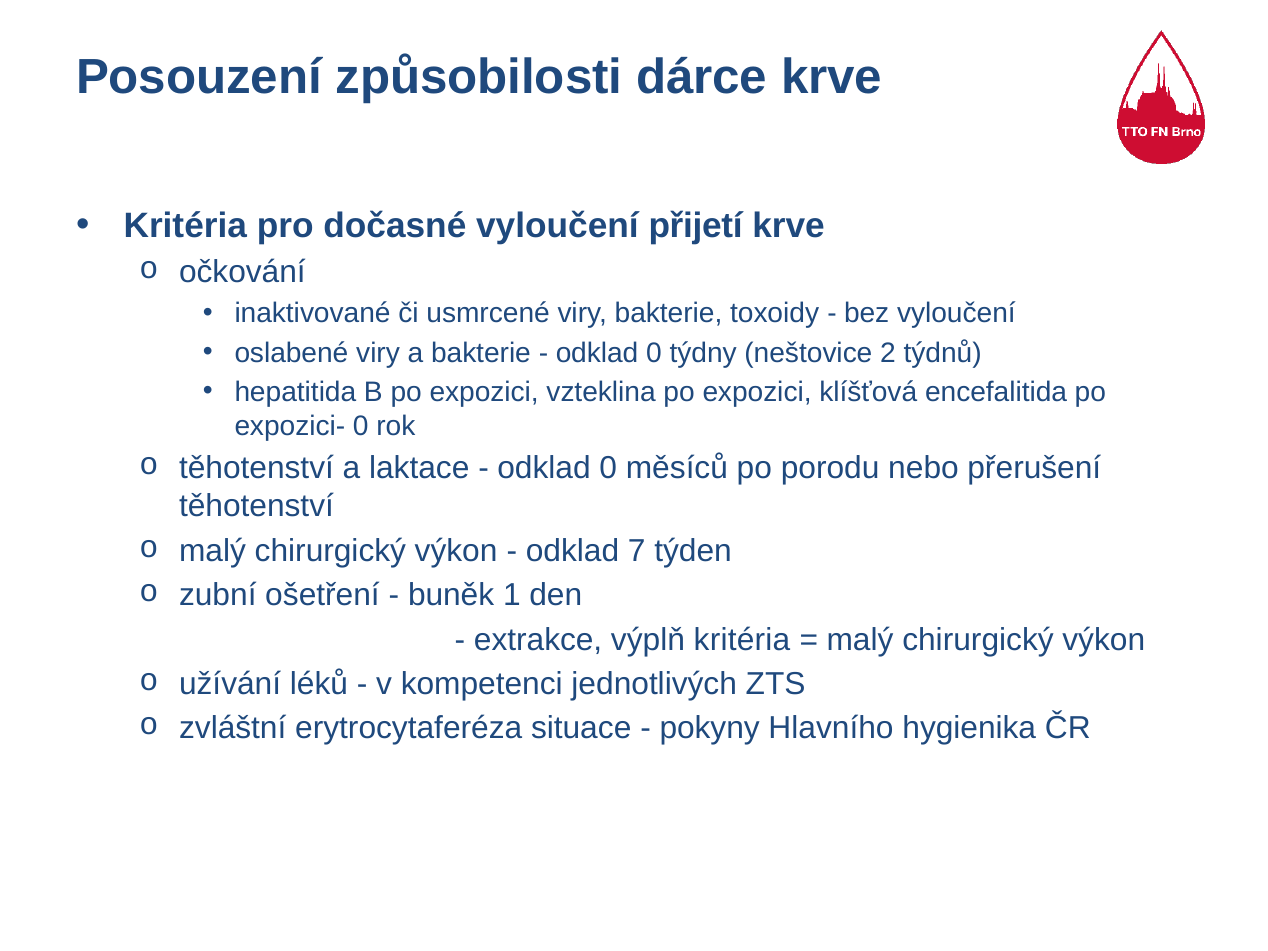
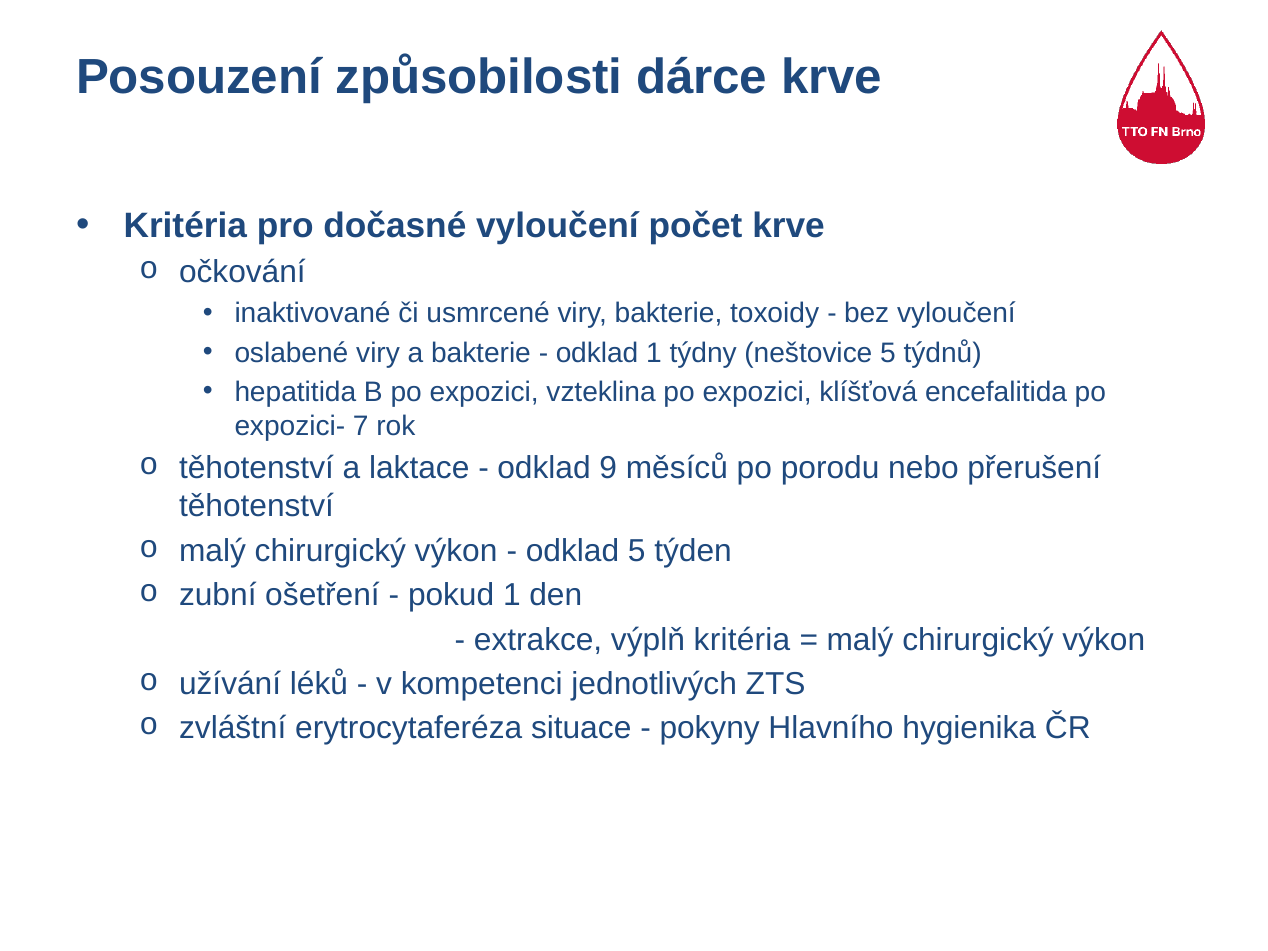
přijetí: přijetí -> počet (695, 226)
0: 0 -> 1 (654, 353)
neštovice 2: 2 -> 5 (888, 353)
expozici- 0: 0 -> 7 (361, 426)
0: 0 -> 9 (608, 468)
odklad 7: 7 -> 5 (637, 551)
buněk: buněk -> pokud (451, 595)
